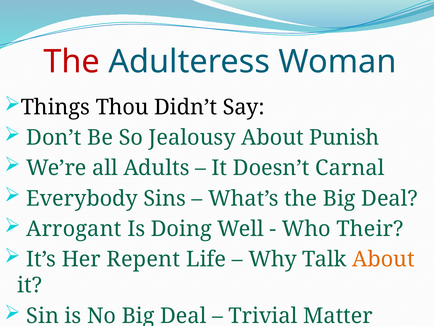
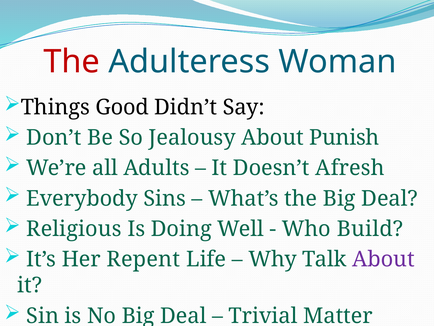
Thou: Thou -> Good (122, 107)
Carnal: Carnal -> Afresh (350, 168)
Arrogant: Arrogant -> Religious (74, 229)
Their: Their -> Build (370, 229)
About colour: orange -> purple (383, 259)
